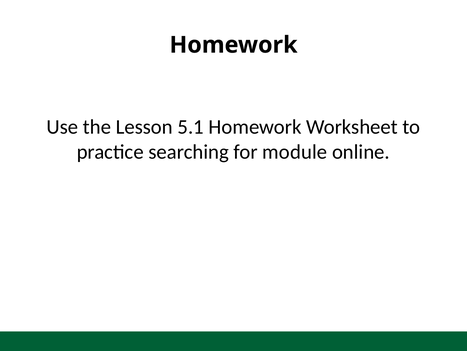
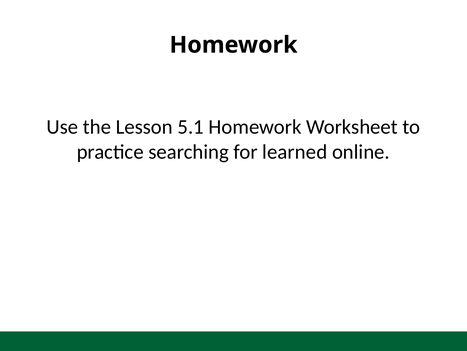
module: module -> learned (295, 152)
